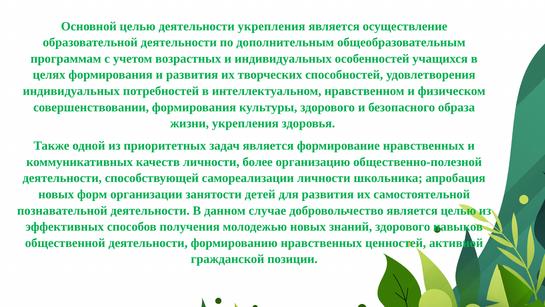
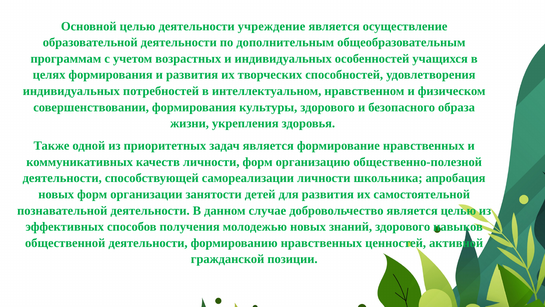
деятельности укрепления: укрепления -> учреждение (272, 26)
личности более: более -> форм (258, 162)
